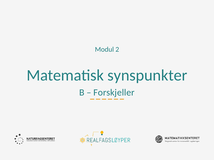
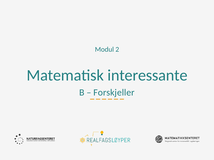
synspunkter: synspunkter -> interessante (147, 76)
